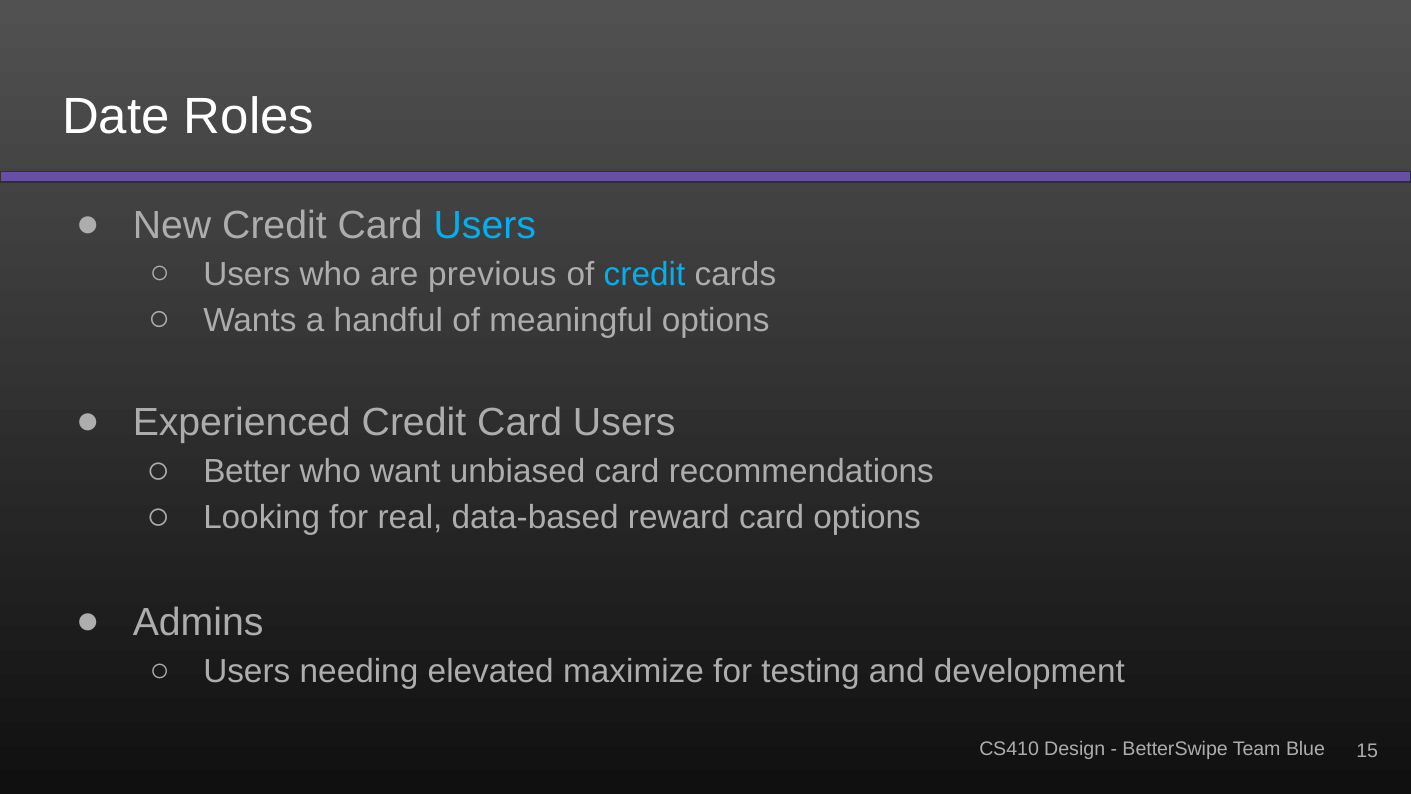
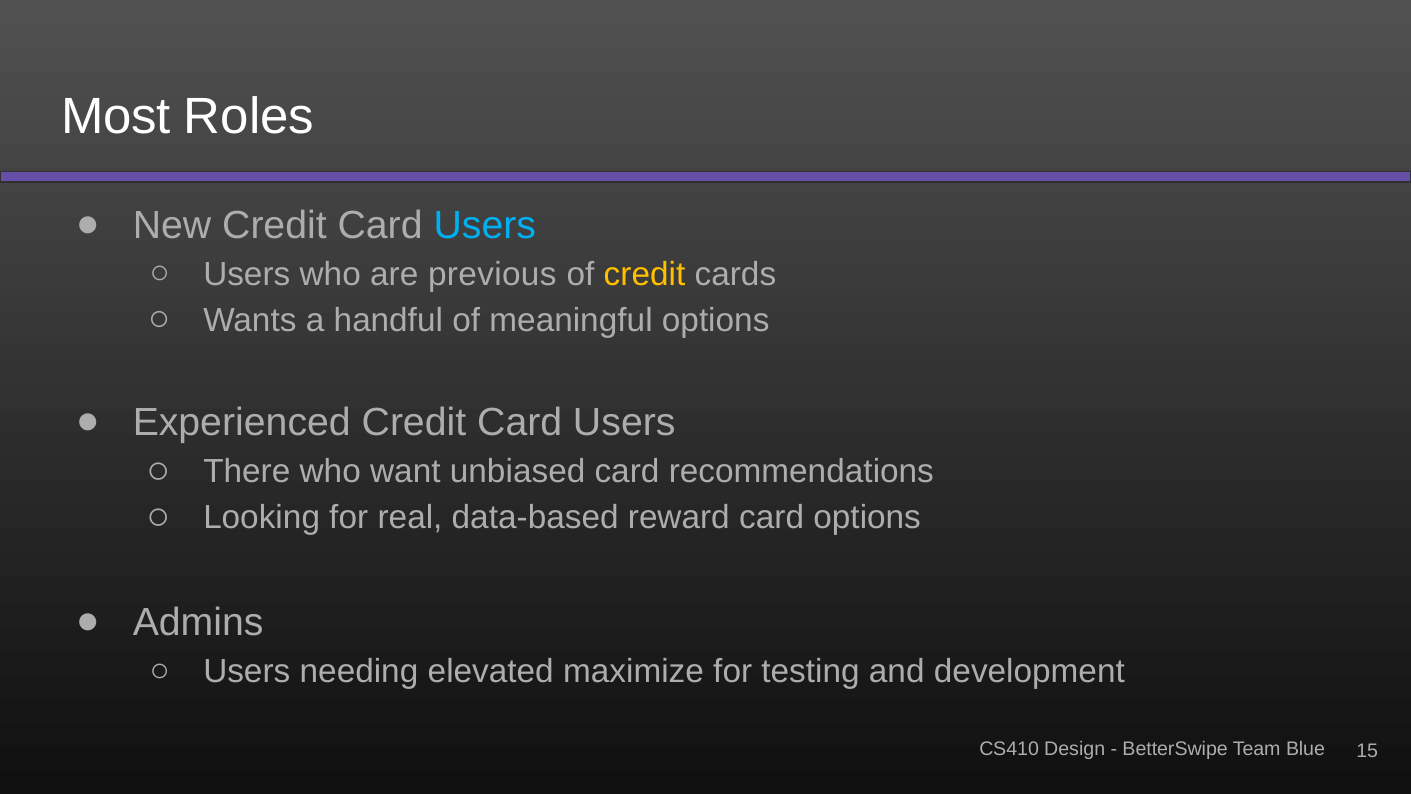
Date: Date -> Most (116, 117)
credit colour: light blue -> yellow (644, 274)
Better: Better -> There (247, 472)
